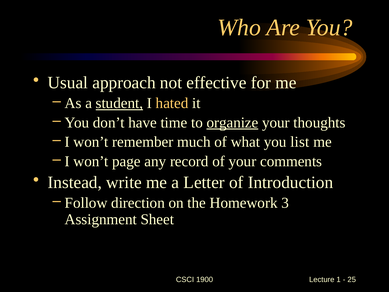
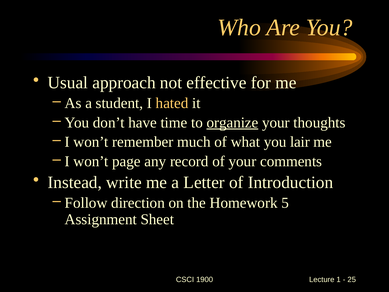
student underline: present -> none (119, 103)
list: list -> lair (300, 142)
3: 3 -> 5 (285, 203)
